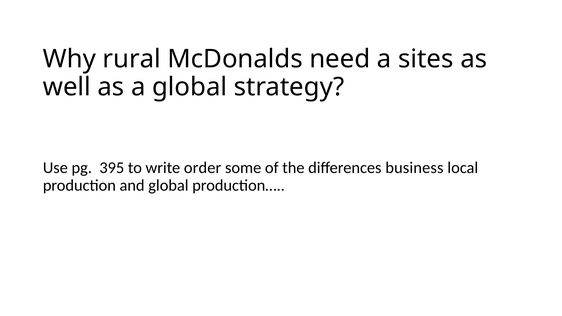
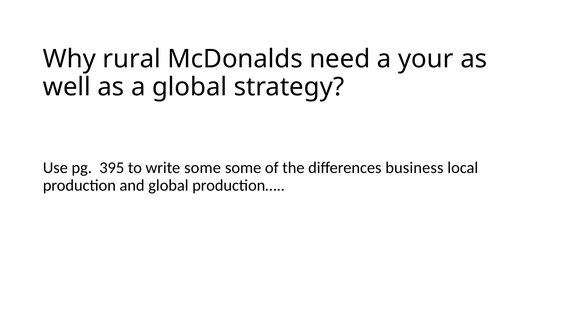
sites: sites -> your (426, 59)
write order: order -> some (203, 168)
